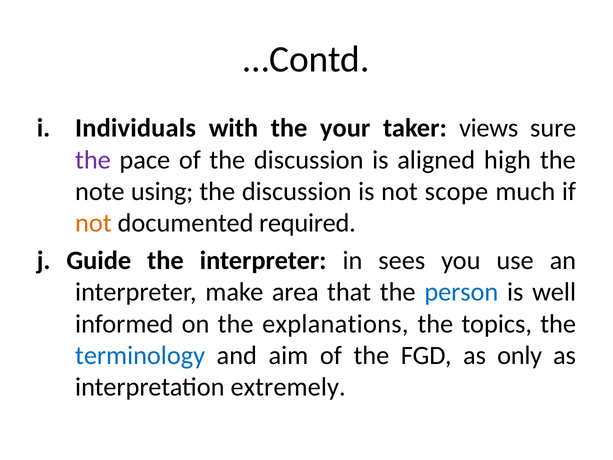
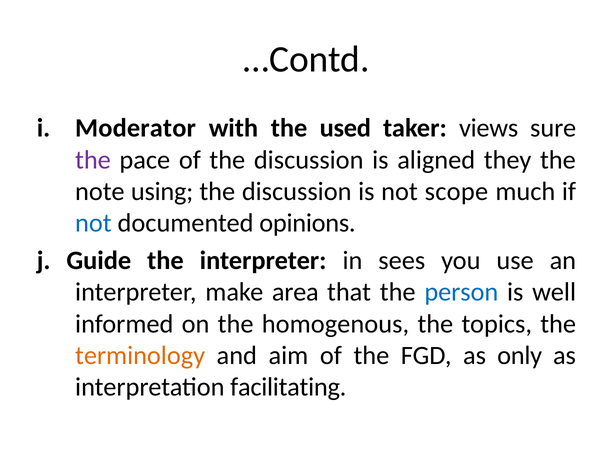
Individuals: Individuals -> Moderator (136, 128)
your: your -> used (345, 128)
high: high -> they (508, 160)
not colour: orange -> blue (93, 223)
required: required -> opinions (307, 223)
explanations: explanations -> homogenous (335, 324)
terminology colour: blue -> orange (140, 355)
extremely: extremely -> facilitating (288, 387)
